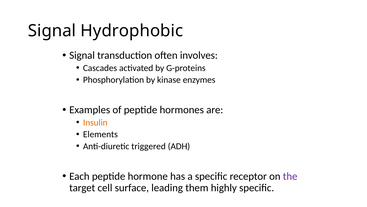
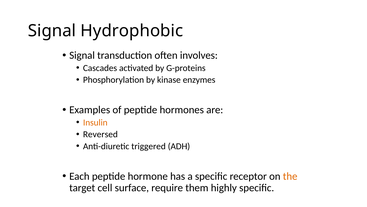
Elements: Elements -> Reversed (100, 134)
the colour: purple -> orange (290, 176)
leading: leading -> require (167, 187)
